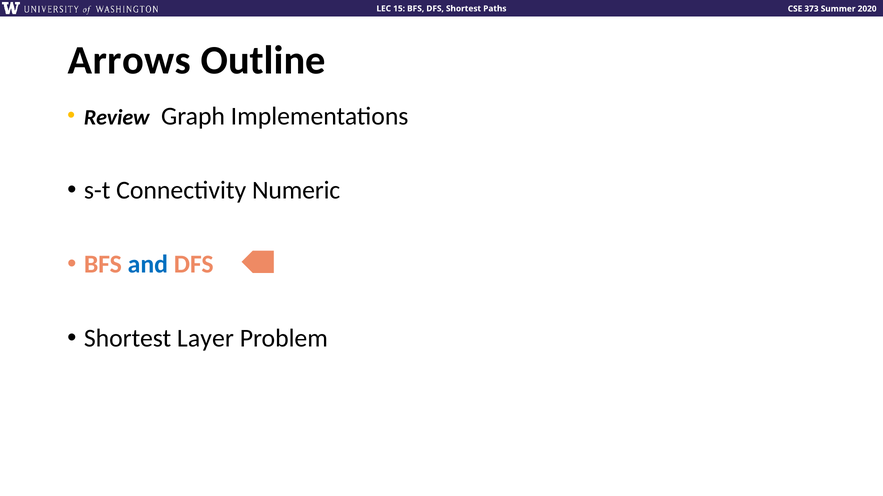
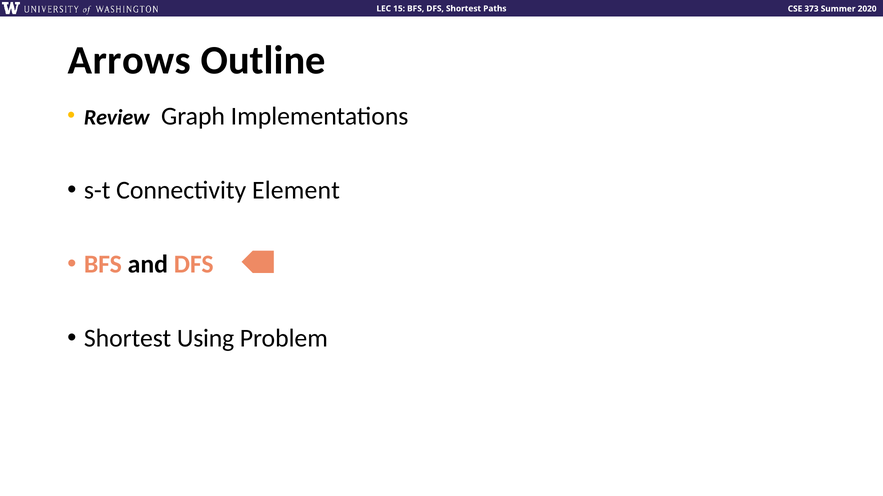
Numeric: Numeric -> Element (296, 190)
and colour: blue -> black (148, 265)
Layer: Layer -> Using (206, 339)
